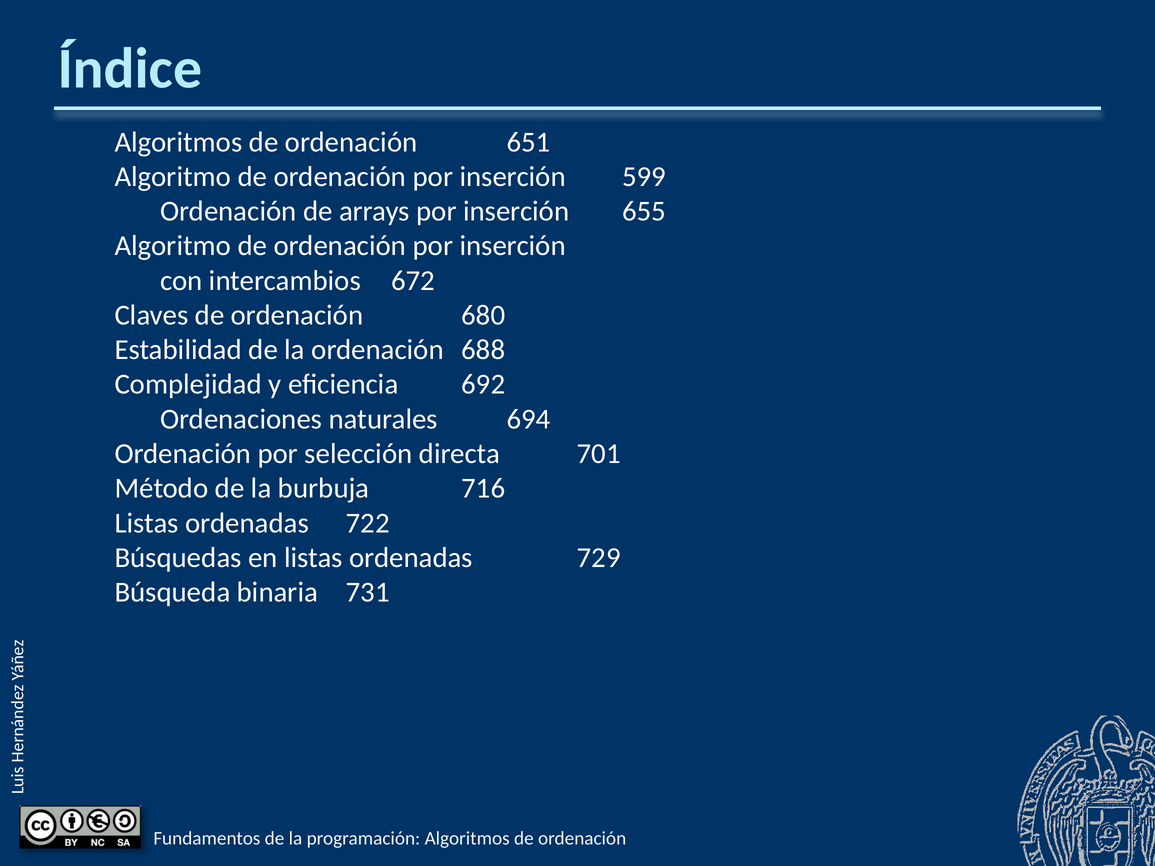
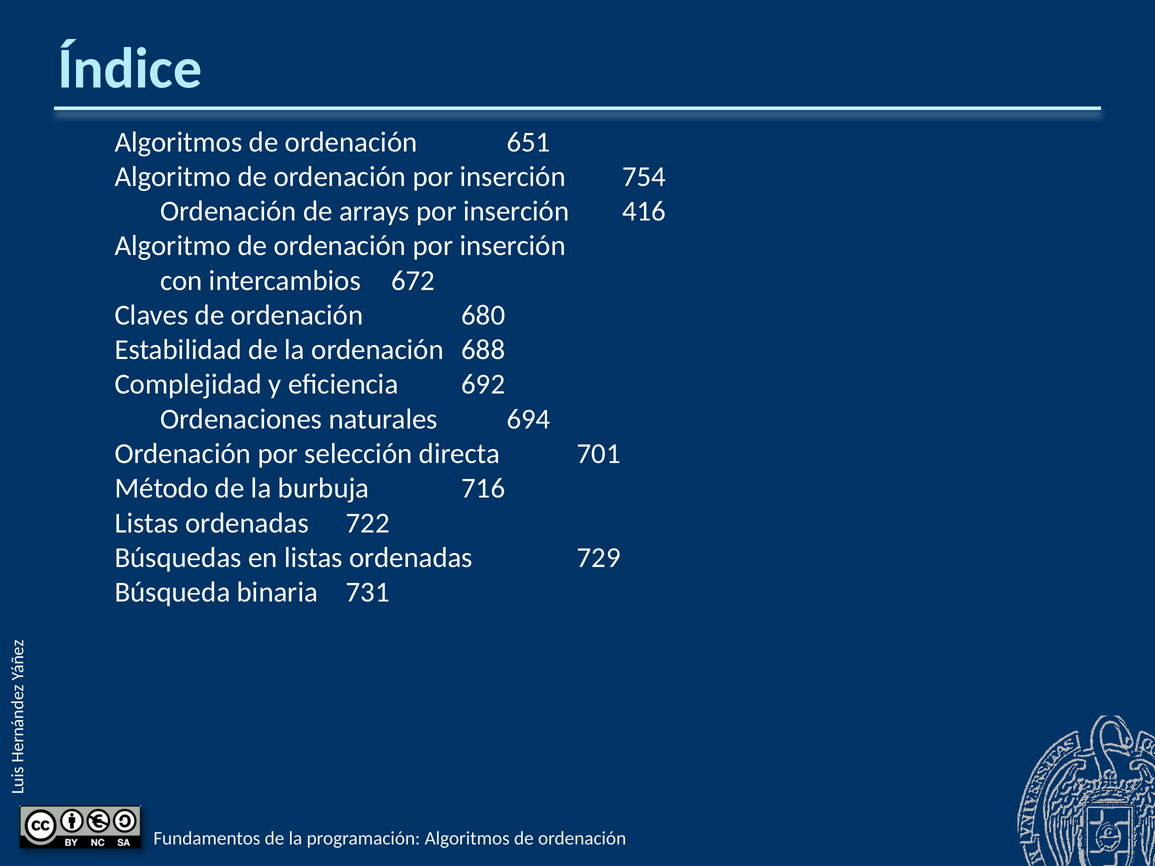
599: 599 -> 754 (644, 177)
655: 655 -> 416 (644, 211)
